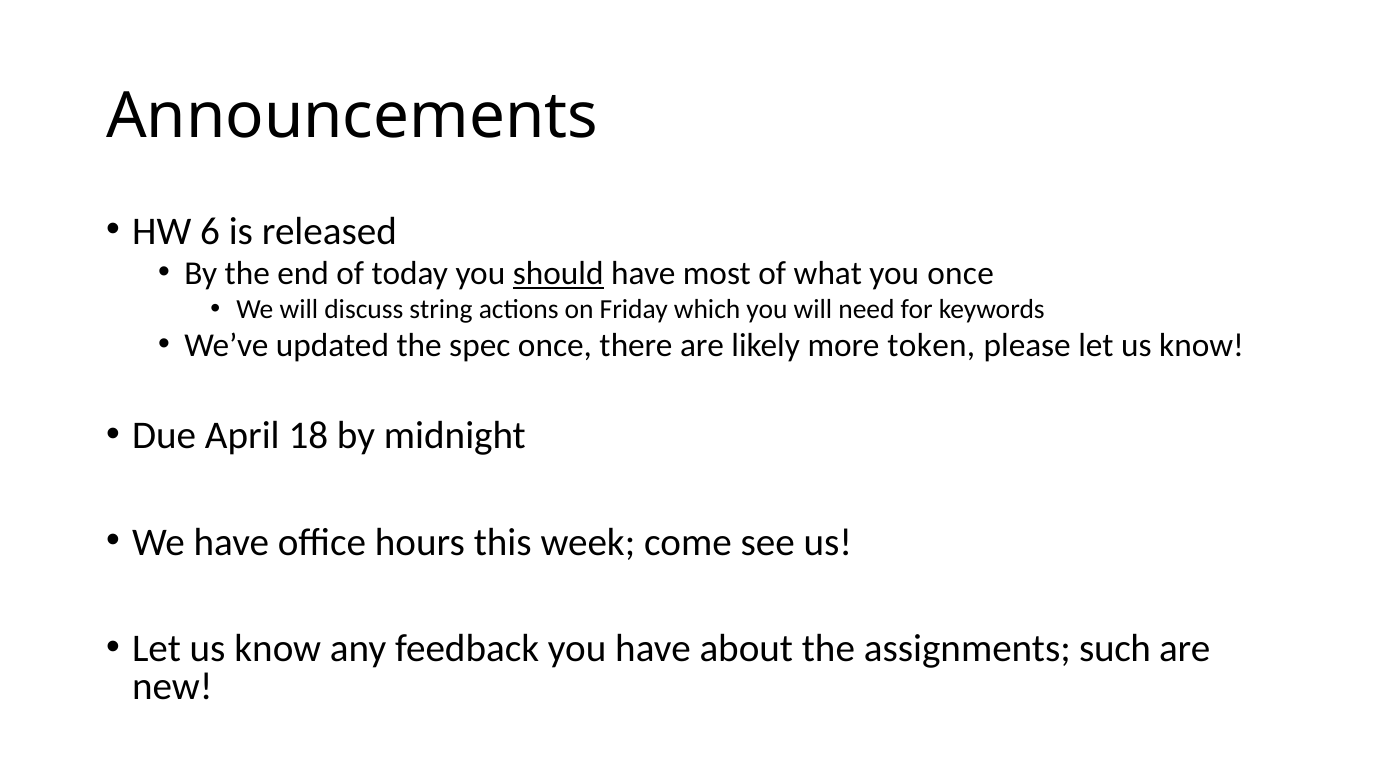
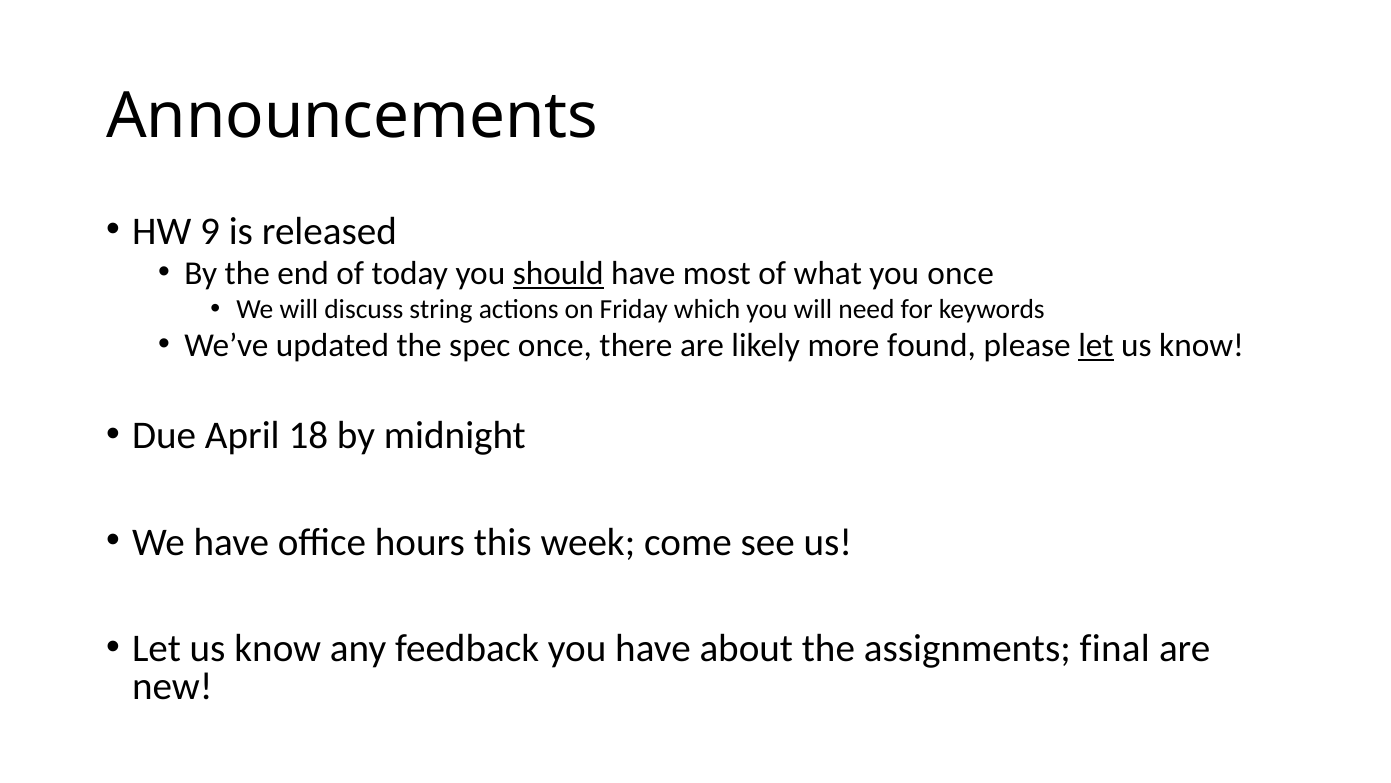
6: 6 -> 9 (210, 231)
token: token -> found (931, 345)
let underline: none -> present (1096, 345)
such: such -> final (1115, 648)
